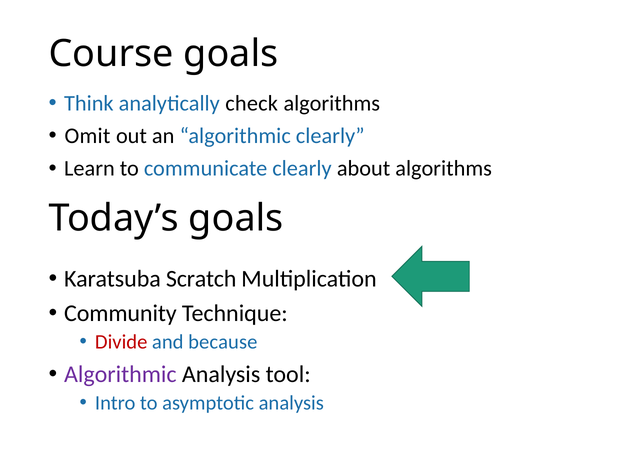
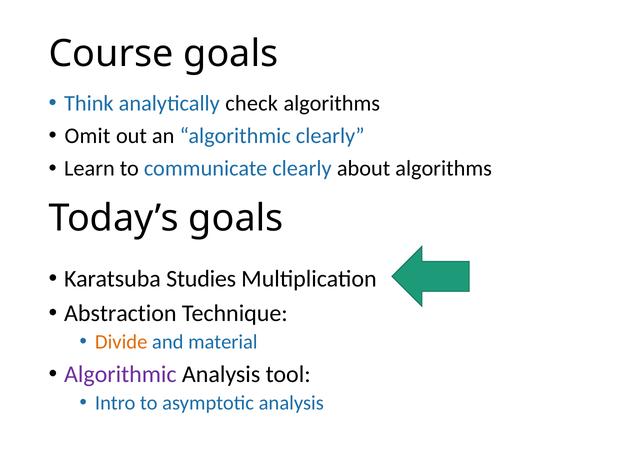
Scratch: Scratch -> Studies (201, 279)
Community: Community -> Abstraction (120, 314)
Divide colour: red -> orange (121, 342)
because: because -> material (223, 342)
